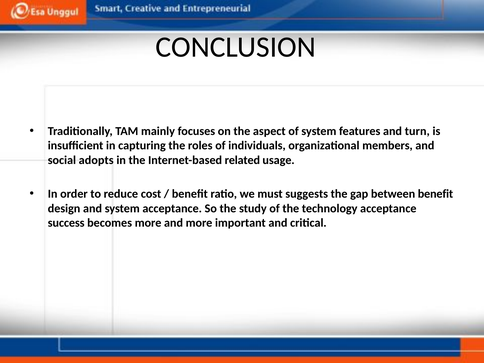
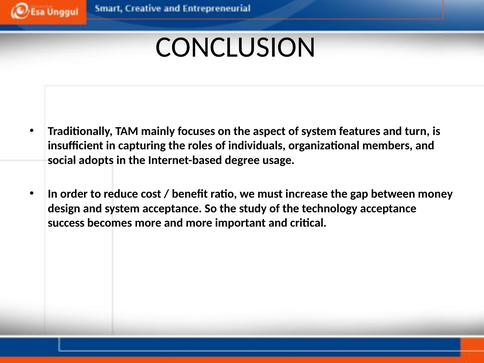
related: related -> degree (242, 160)
suggests: suggests -> increase (307, 194)
between benefit: benefit -> money (435, 194)
